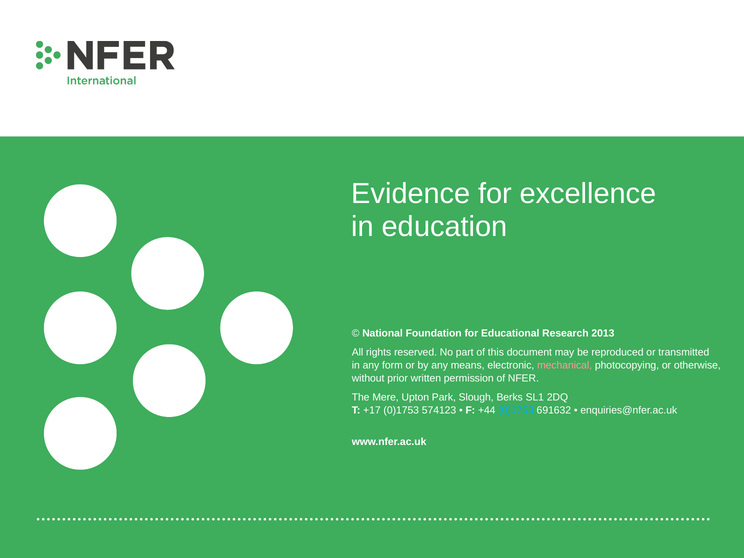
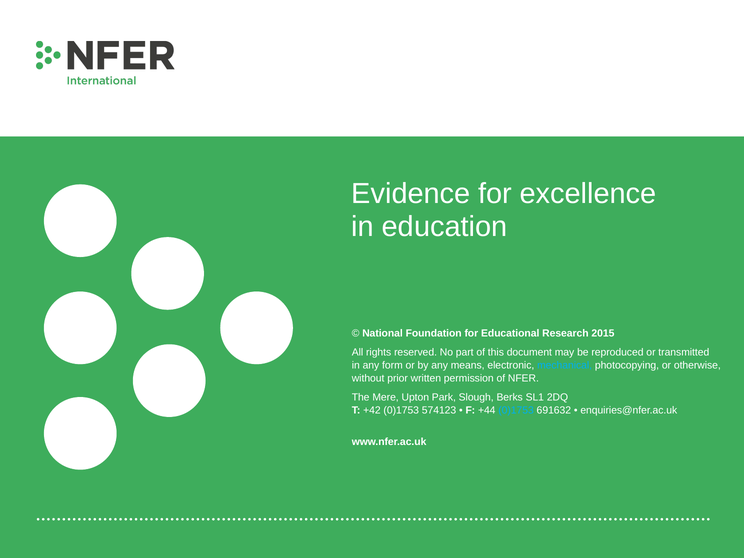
2013: 2013 -> 2015 (603, 333)
mechanical colour: pink -> light blue (565, 365)
+17: +17 -> +42 (372, 410)
